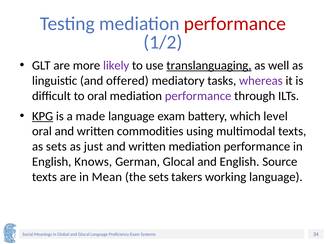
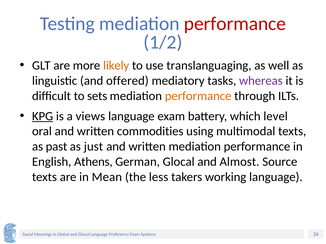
likely colour: purple -> orange (116, 66)
translanguaging underline: present -> none (209, 66)
to oral: oral -> sets (97, 96)
performance colour: purple -> orange (198, 96)
made: made -> views (90, 116)
as sets: sets -> past (56, 147)
Knows: Knows -> Athens (93, 162)
and English: English -> Almost (240, 162)
the sets: sets -> less (159, 177)
